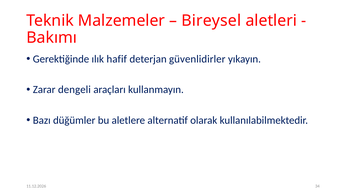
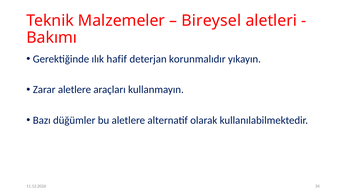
güvenlidirler: güvenlidirler -> korunmalıdır (197, 59)
Zarar dengeli: dengeli -> aletlere (74, 89)
